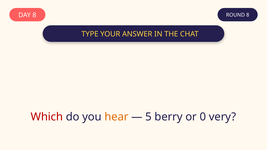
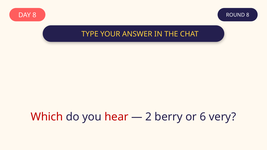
hear colour: orange -> red (116, 117)
5: 5 -> 2 (149, 117)
0: 0 -> 6 (203, 117)
